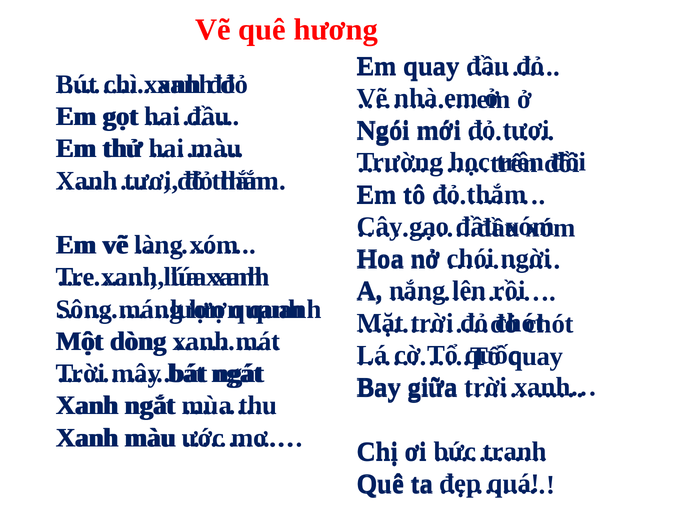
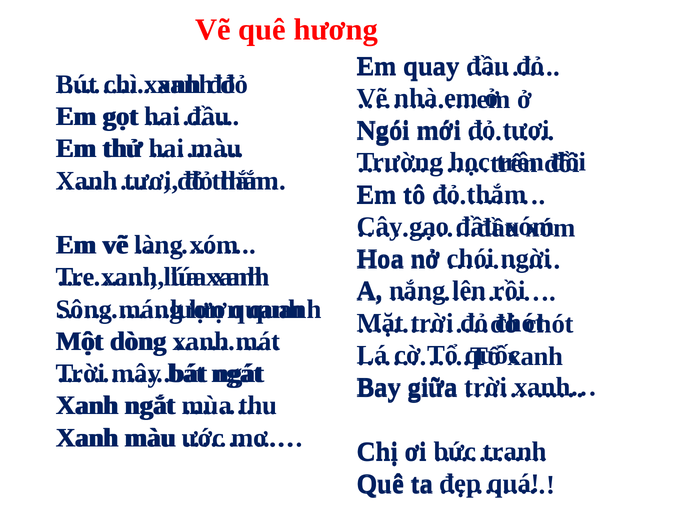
quay: quay -> xanh (535, 356)
